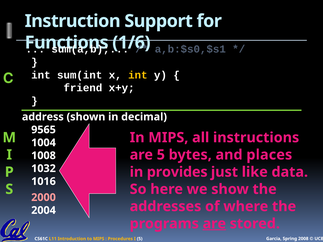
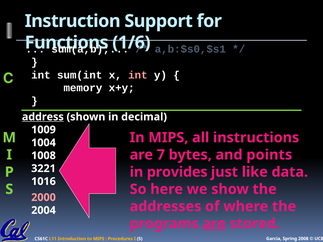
int colour: yellow -> pink (138, 75)
friend: friend -> memory (83, 88)
address underline: none -> present (43, 117)
9565: 9565 -> 1009 (44, 130)
are 5: 5 -> 7 (161, 155)
places: places -> points (269, 155)
1032: 1032 -> 3221 (44, 169)
